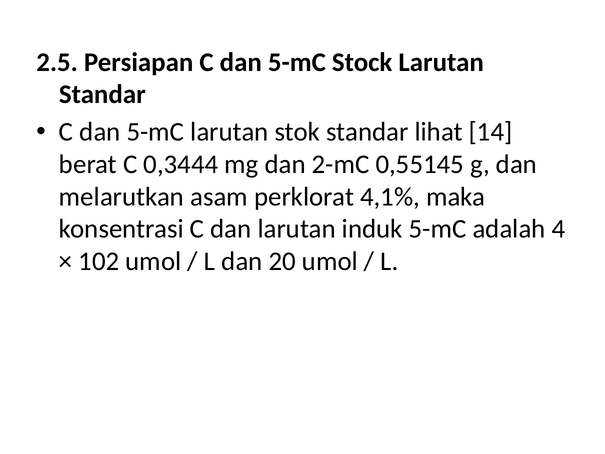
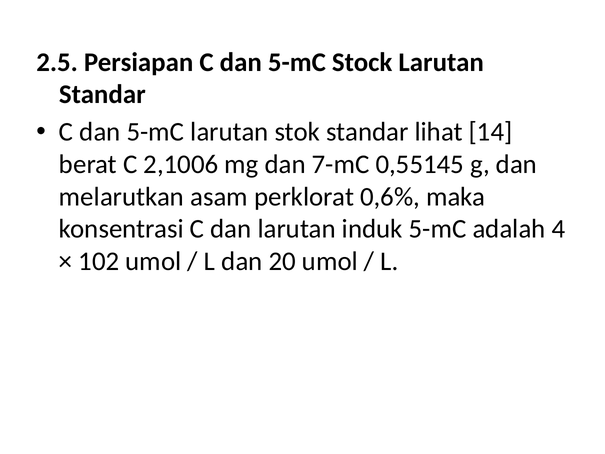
0,3444: 0,3444 -> 2,1006 (181, 164)
2-mC: 2-mC -> 7-mC (341, 164)
4,1%: 4,1% -> 0,6% (390, 197)
